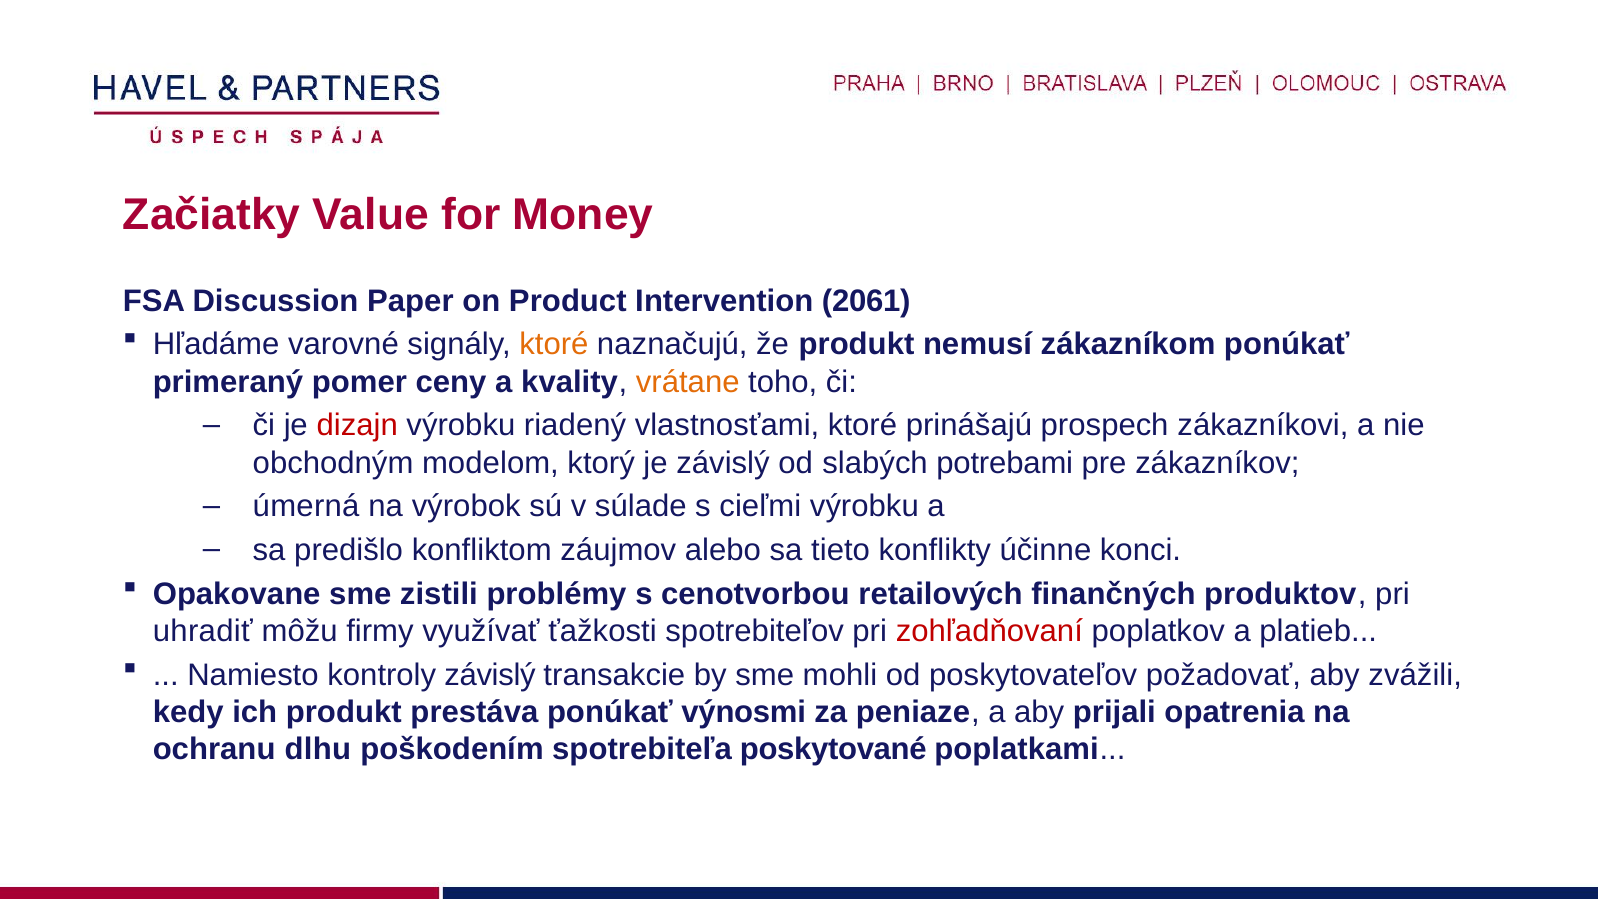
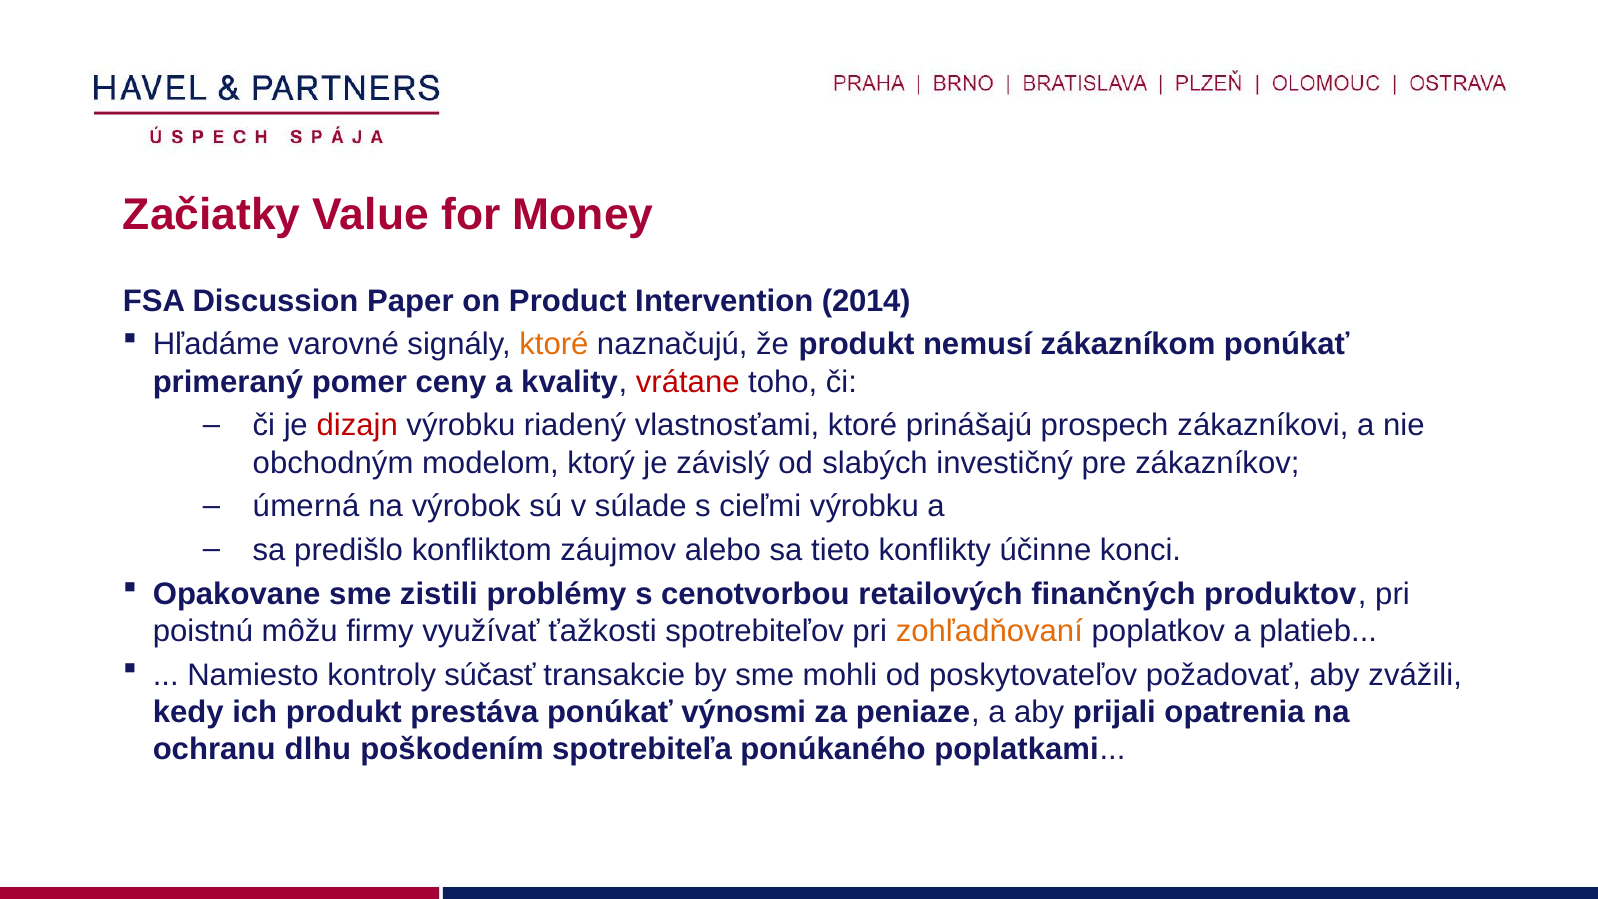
2061: 2061 -> 2014 (866, 301)
vrátane colour: orange -> red (688, 382)
potrebami: potrebami -> investičný (1005, 463)
uhradiť: uhradiť -> poistnú (203, 631)
zohľadňovaní colour: red -> orange (989, 631)
kontroly závislý: závislý -> súčasť (490, 675)
poskytované: poskytované -> ponúkaného (833, 749)
